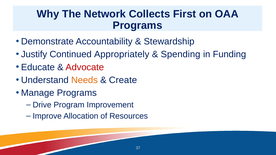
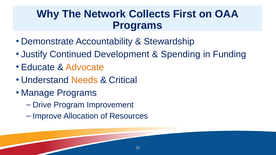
Appropriately: Appropriately -> Development (122, 54)
Advocate colour: red -> orange (85, 67)
Create: Create -> Critical (123, 80)
